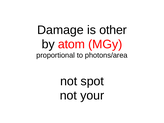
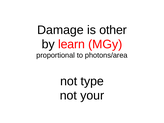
atom: atom -> learn (71, 44)
spot: spot -> type (92, 81)
